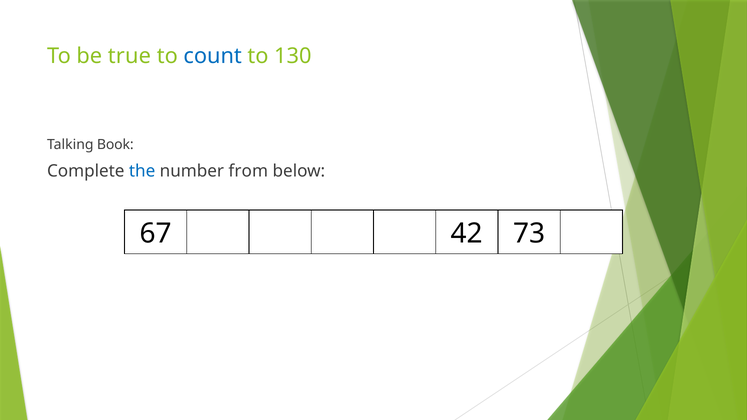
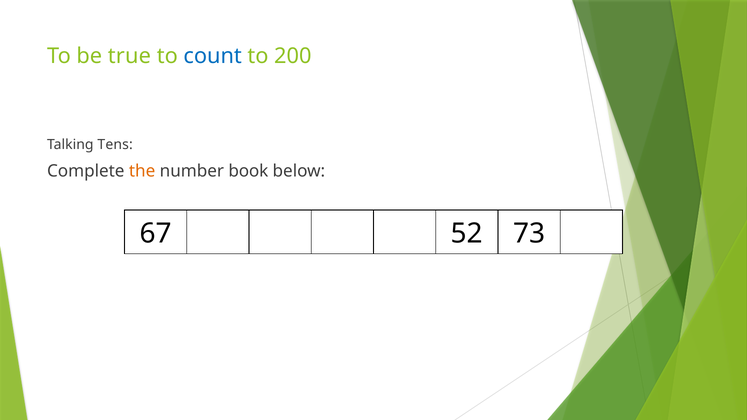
130: 130 -> 200 (293, 56)
Book: Book -> Tens (115, 145)
the colour: blue -> orange (142, 171)
from: from -> book (248, 171)
42: 42 -> 52 (467, 234)
